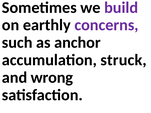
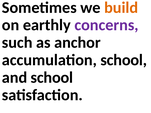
build colour: purple -> orange (121, 8)
accumulation struck: struck -> school (124, 60)
and wrong: wrong -> school (52, 78)
